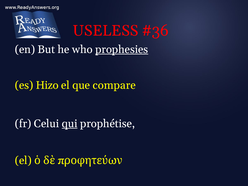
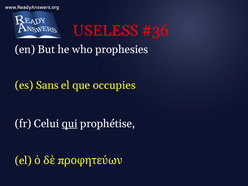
prophesies underline: present -> none (122, 49)
Hizo: Hizo -> Sans (47, 85)
compare: compare -> occupies (114, 85)
